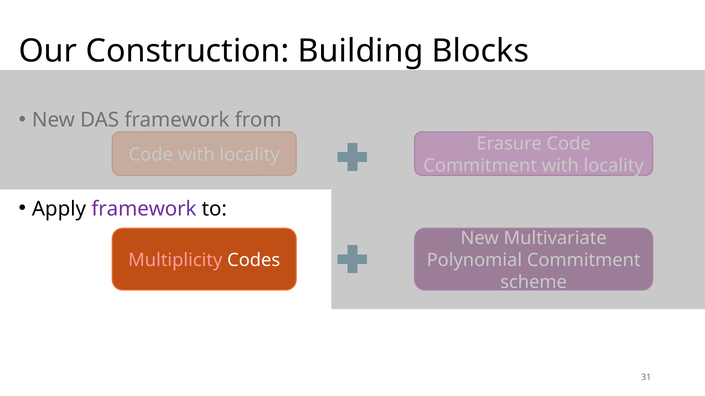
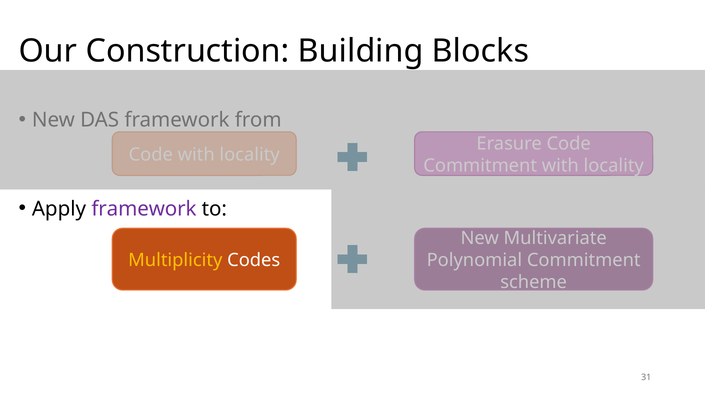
Multiplicity colour: pink -> yellow (175, 261)
